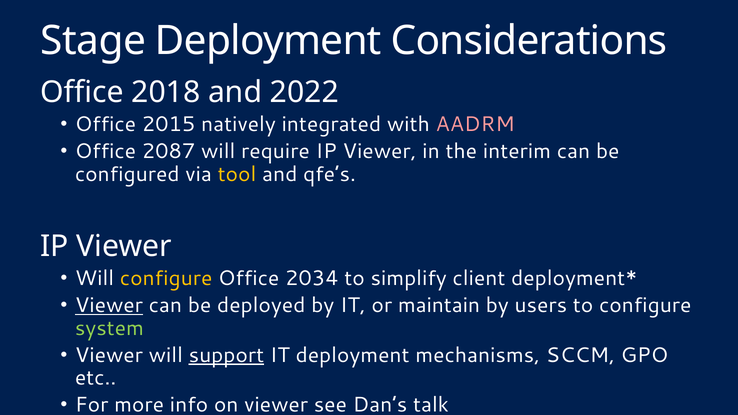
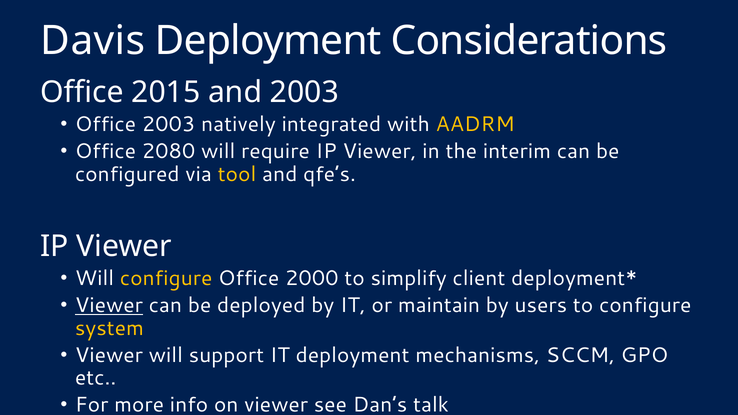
Stage: Stage -> Davis (93, 41)
2018: 2018 -> 2015 (166, 92)
and 2022: 2022 -> 2003 (304, 92)
Office 2015: 2015 -> 2003 (169, 124)
AADRM colour: pink -> yellow (475, 124)
2087: 2087 -> 2080 (169, 151)
2034: 2034 -> 2000 (312, 278)
system colour: light green -> yellow (109, 328)
support underline: present -> none (226, 355)
